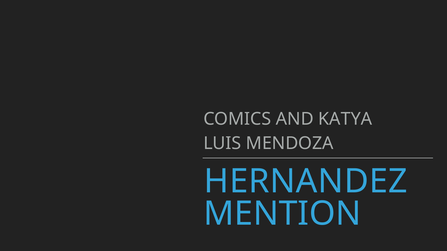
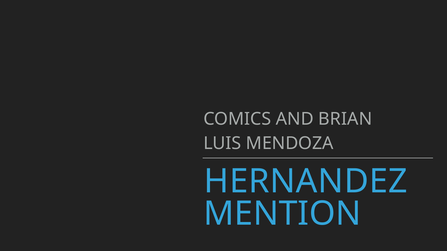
KATYA: KATYA -> BRIAN (345, 119)
